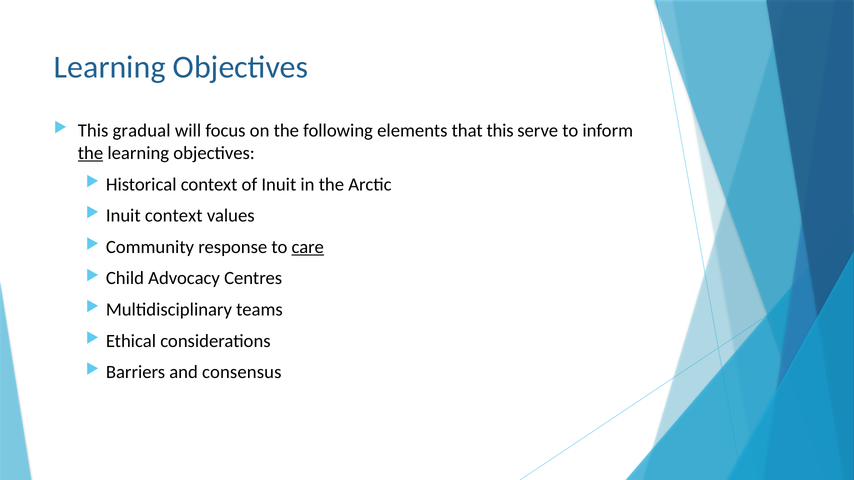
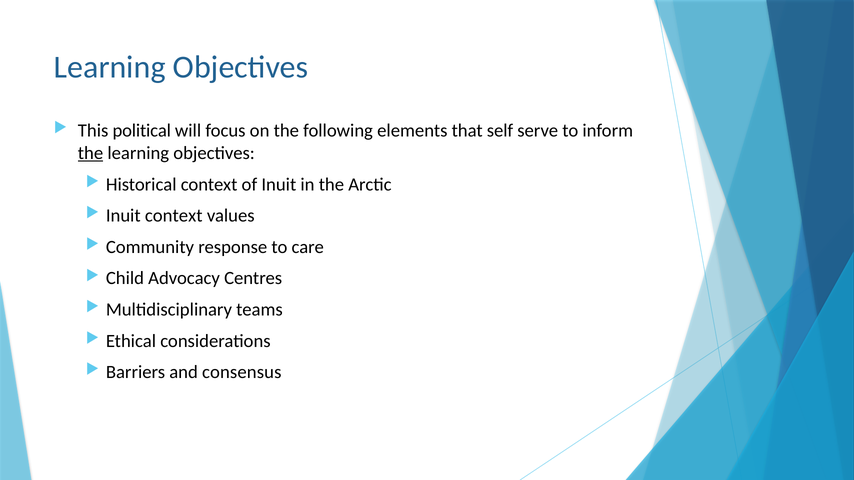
gradual: gradual -> political (142, 131)
that this: this -> self (500, 131)
care underline: present -> none (308, 247)
